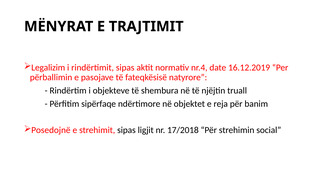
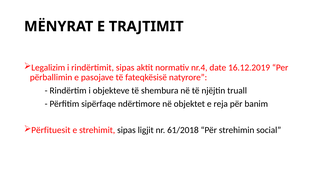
Posedojnë: Posedojnë -> Përfituesit (51, 130)
17/2018: 17/2018 -> 61/2018 (183, 130)
